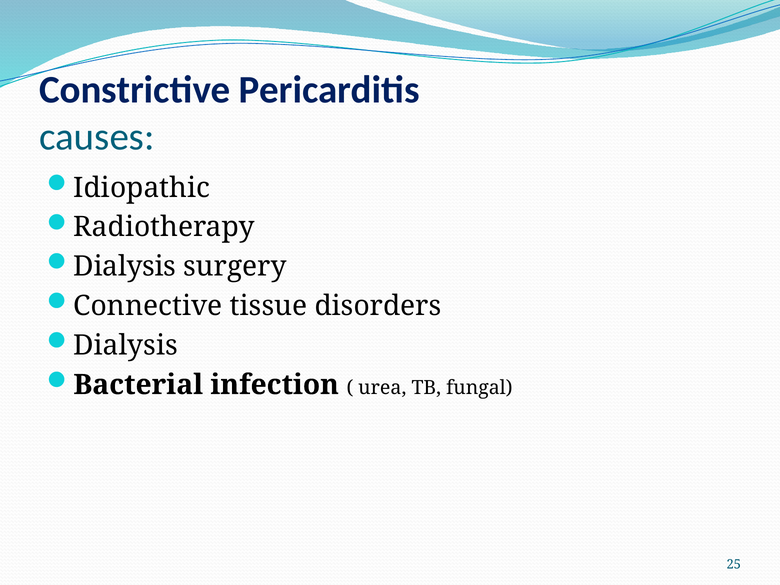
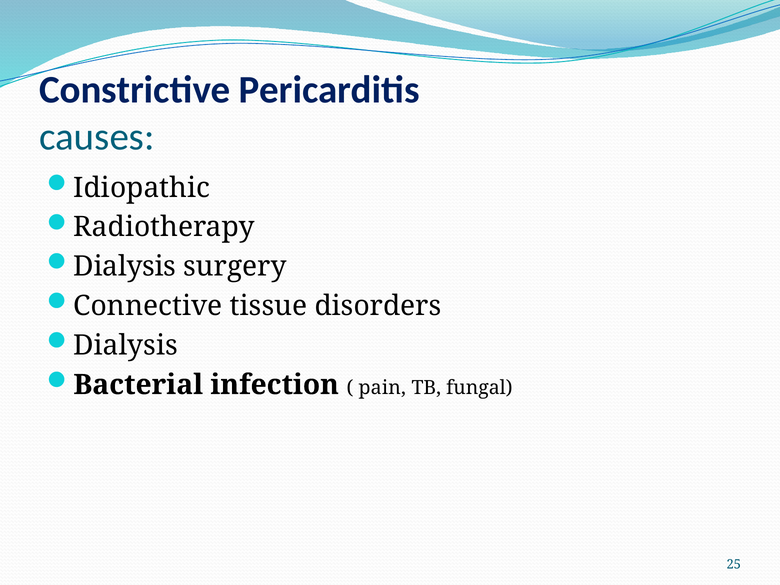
urea: urea -> pain (382, 388)
